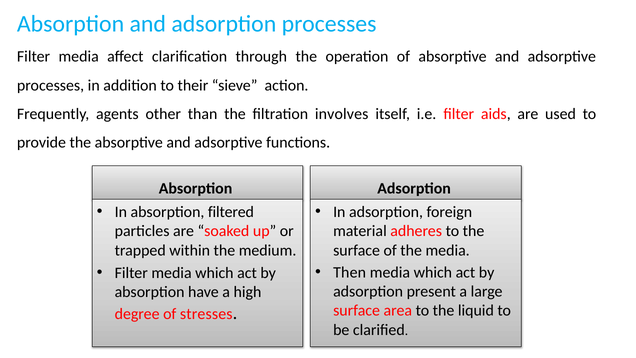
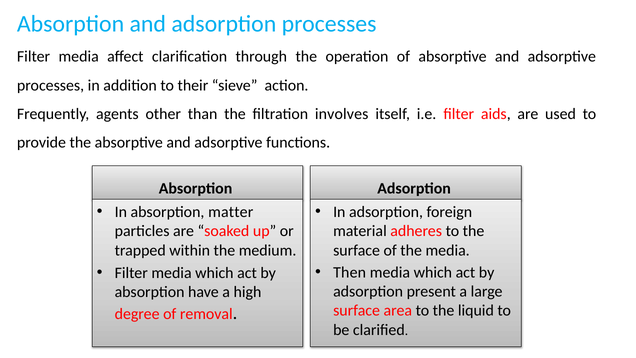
filtered: filtered -> matter (231, 212)
stresses: stresses -> removal (206, 314)
